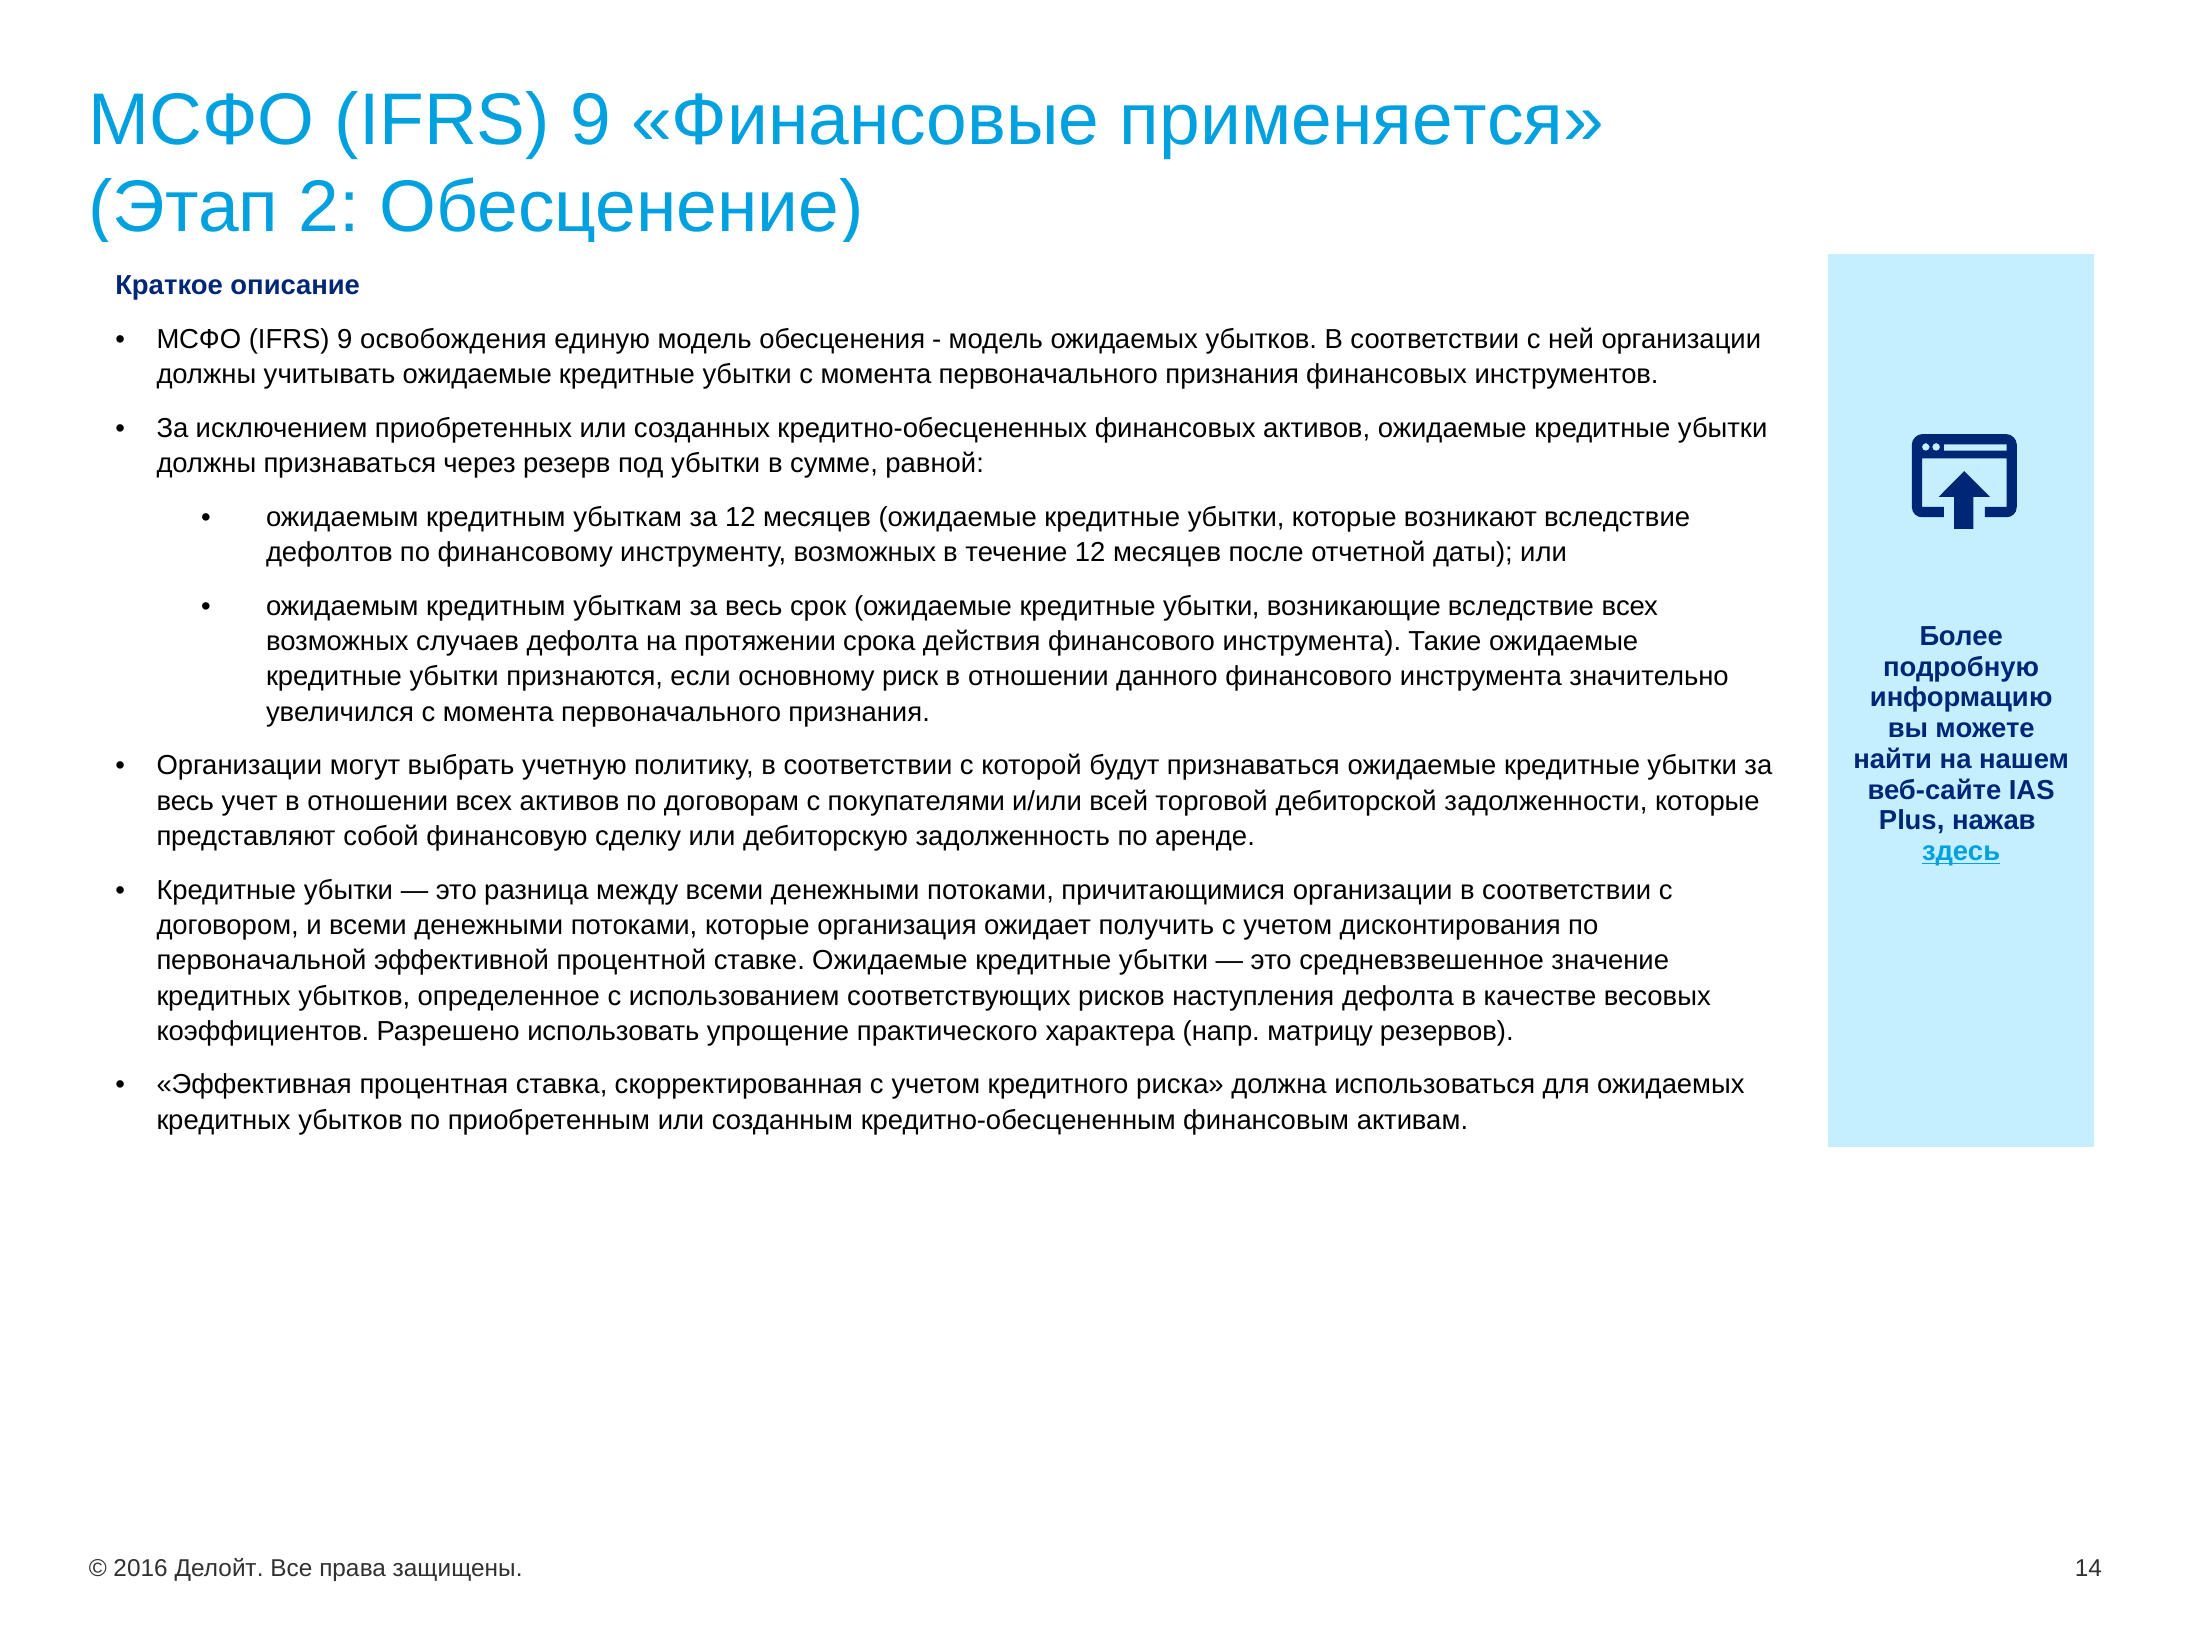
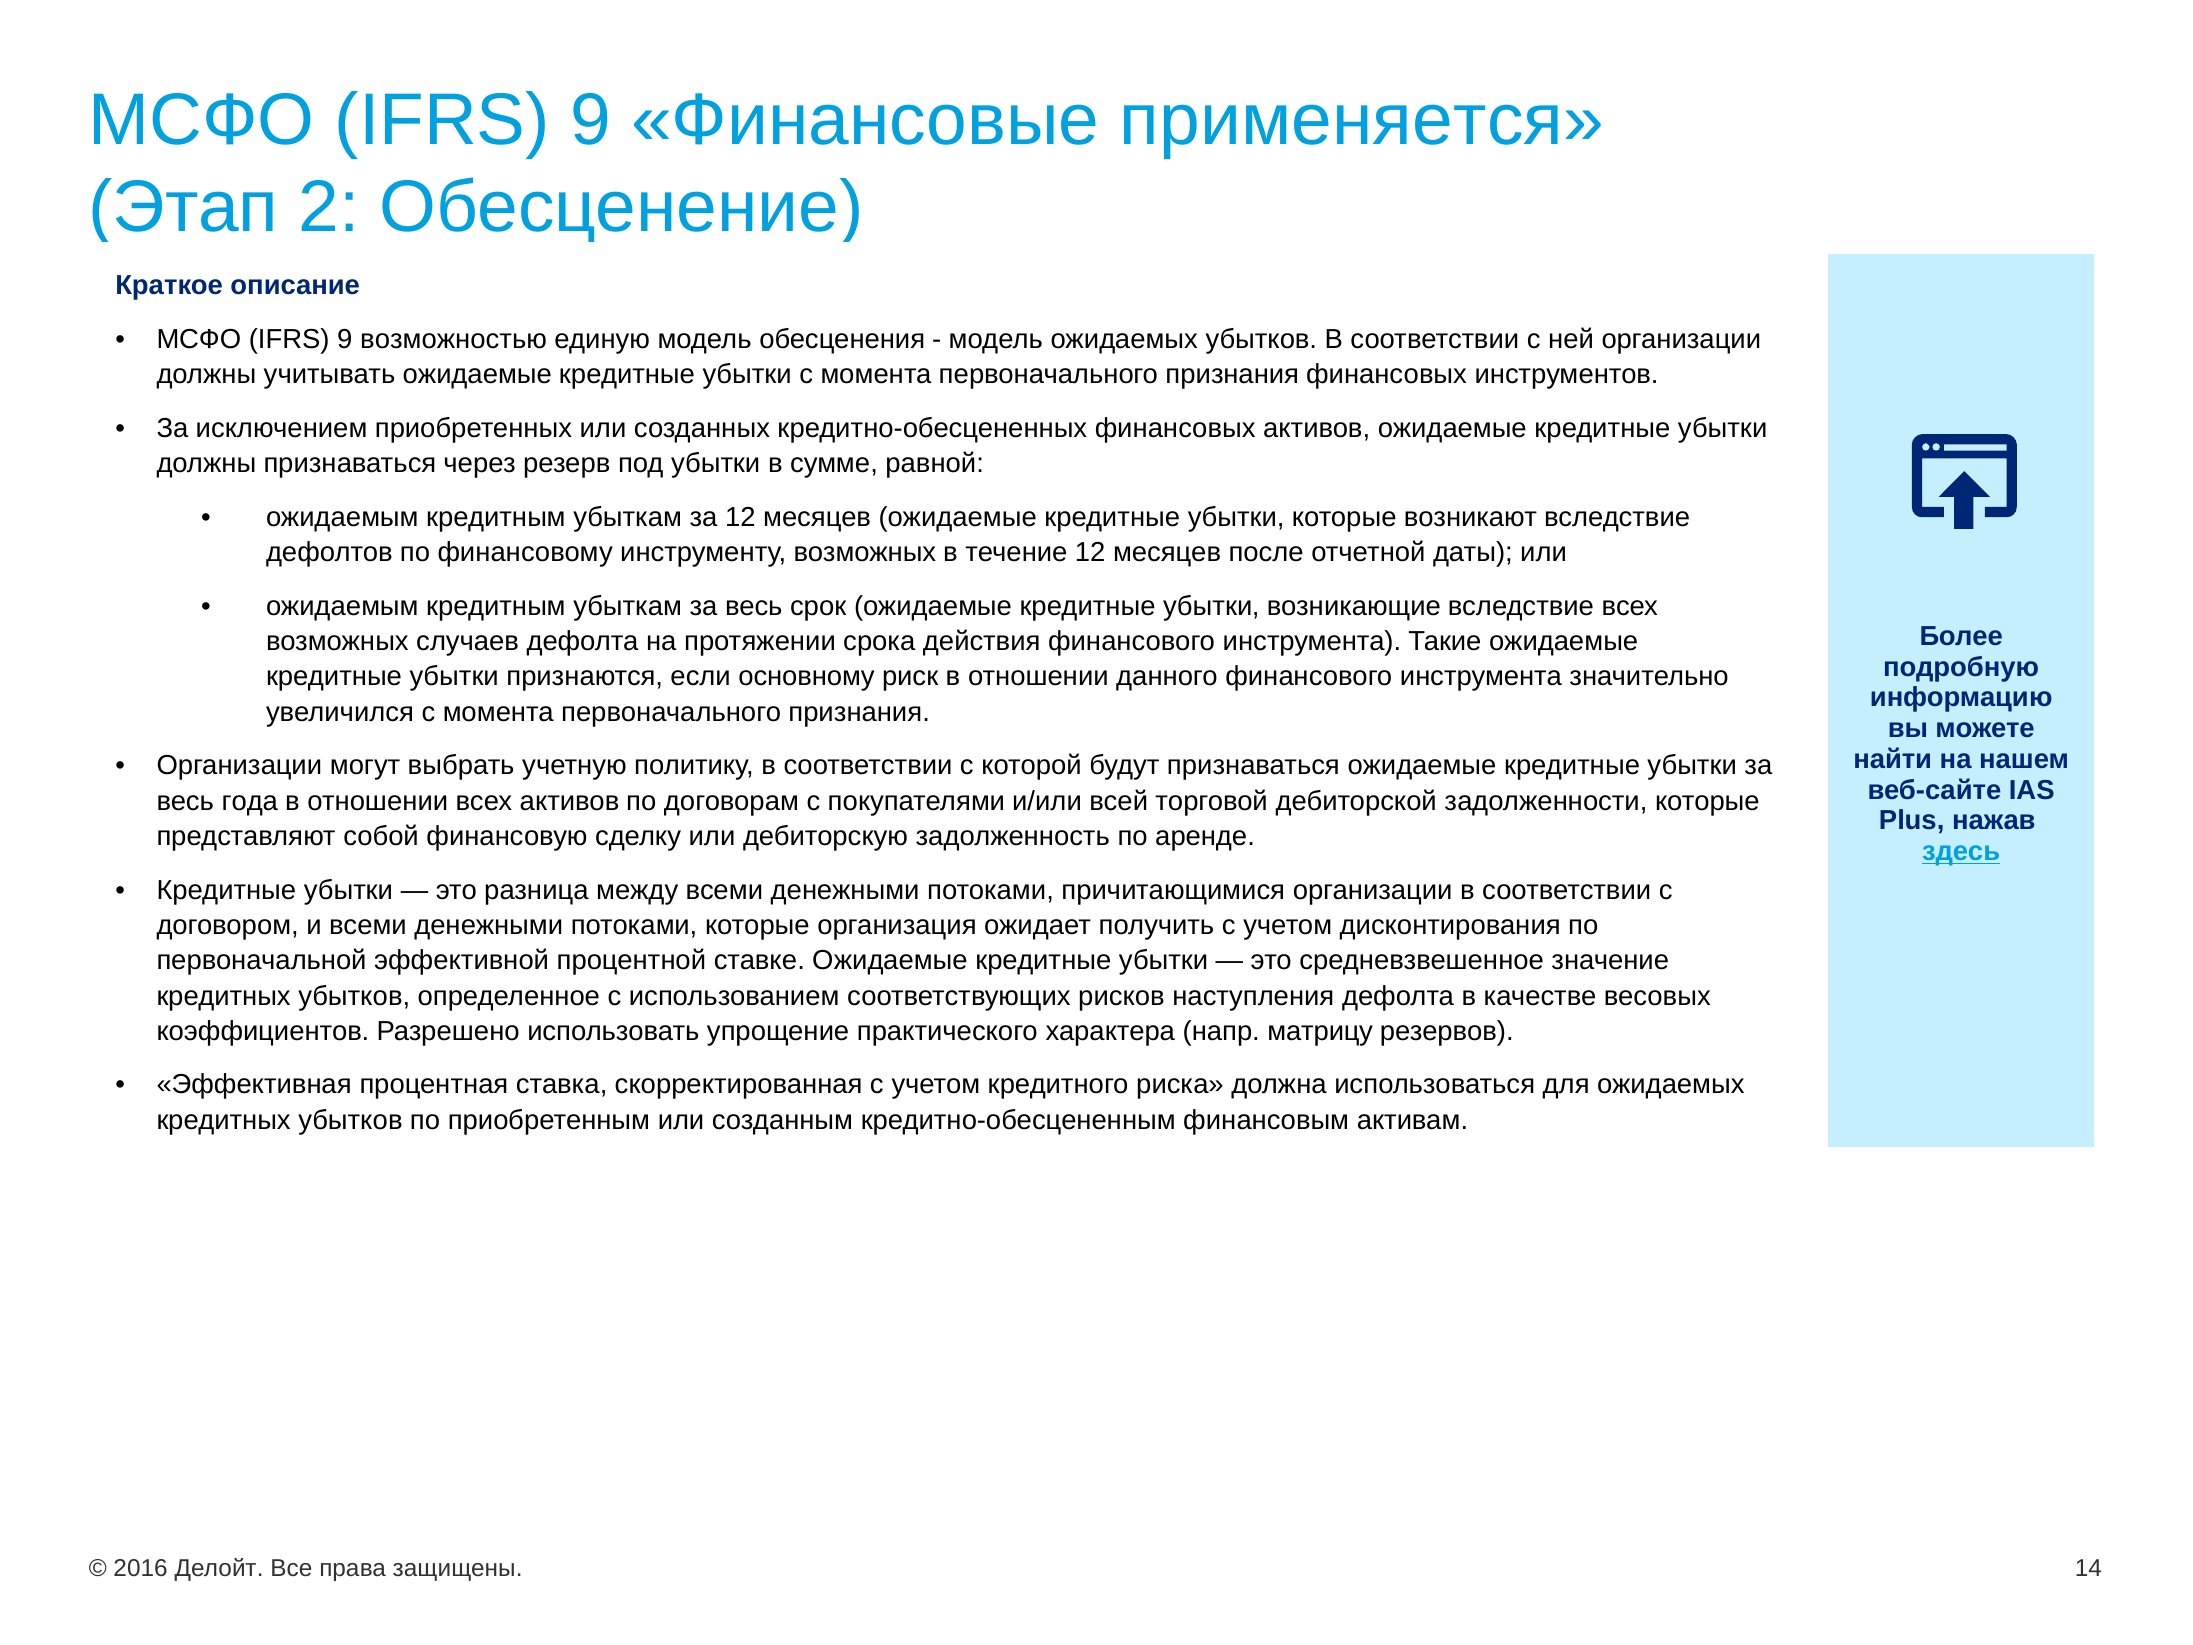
освобождения: освобождения -> возможностью (454, 339)
учет: учет -> года (250, 801)
